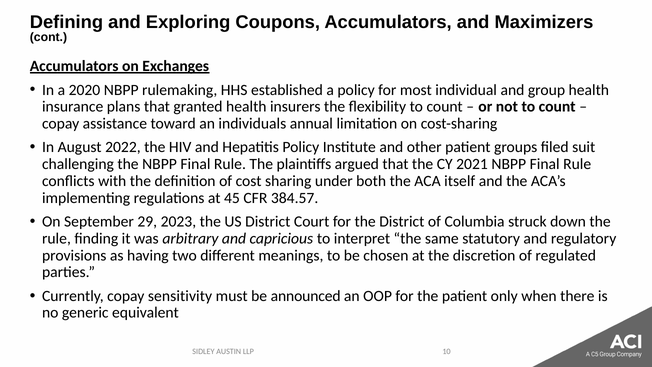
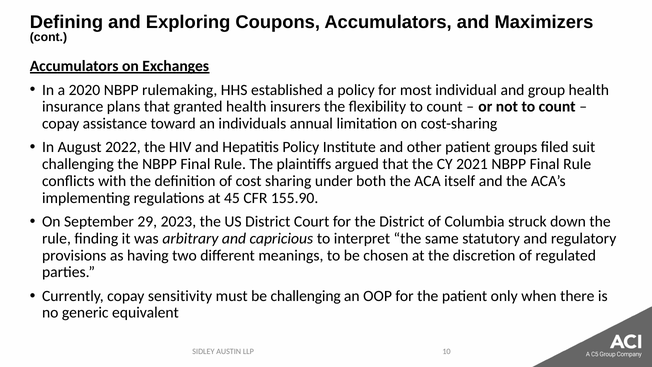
384.57: 384.57 -> 155.90 (295, 198)
be announced: announced -> challenging (306, 296)
